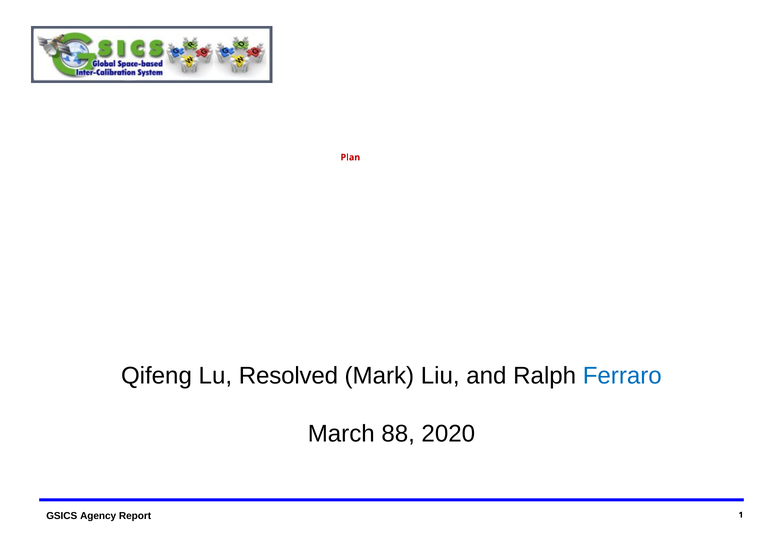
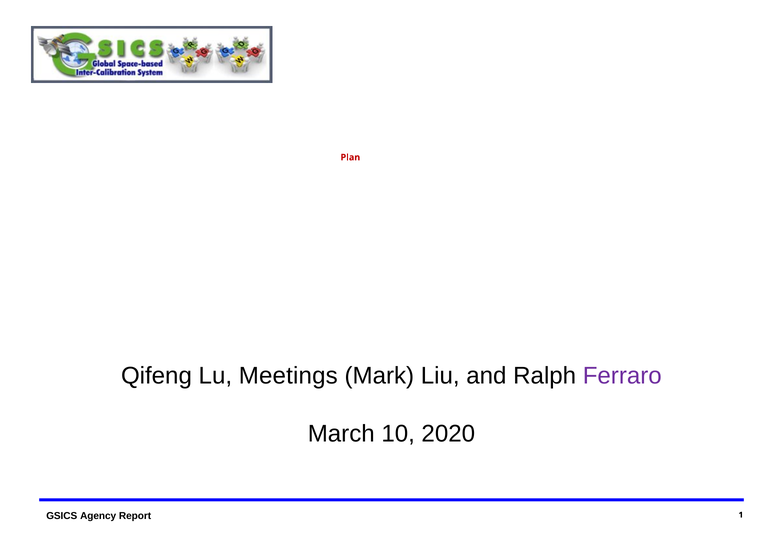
Resolved: Resolved -> Meetings (288, 376)
Ferraro colour: blue -> purple (622, 376)
88: 88 -> 10 (398, 434)
